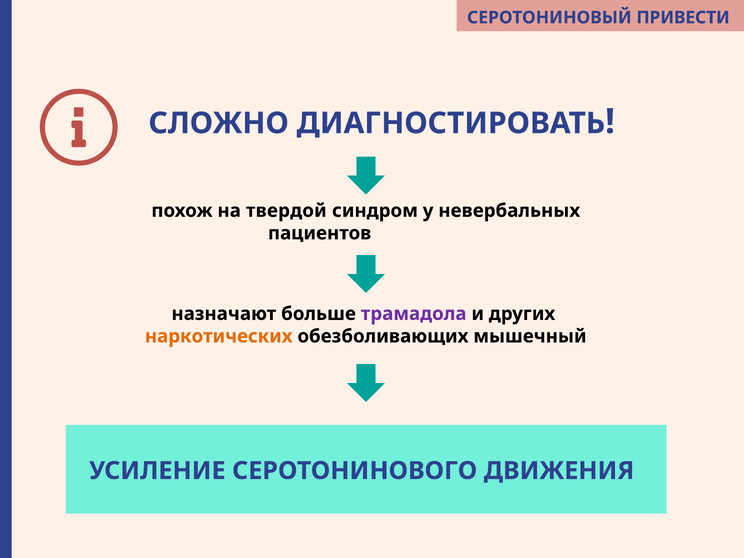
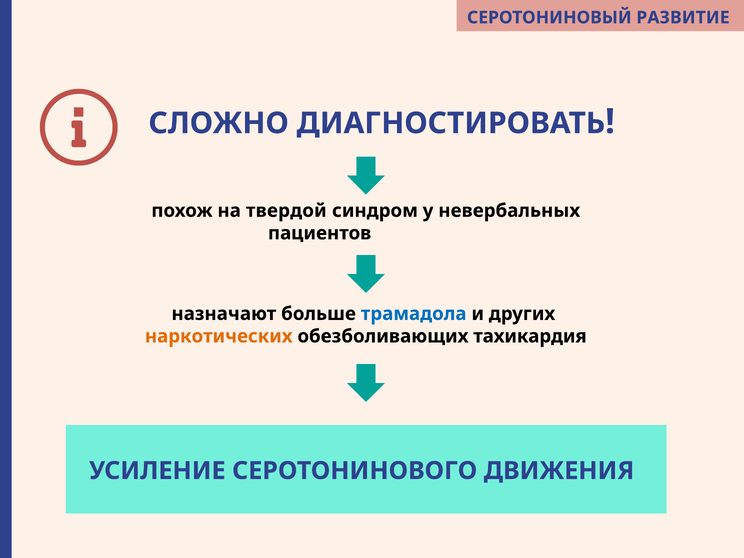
ПРИВЕСТИ: ПРИВЕСТИ -> РАЗВИТИЕ (683, 18)
трамадола colour: purple -> blue (414, 314)
мышечный: мышечный -> тахикардия (530, 336)
